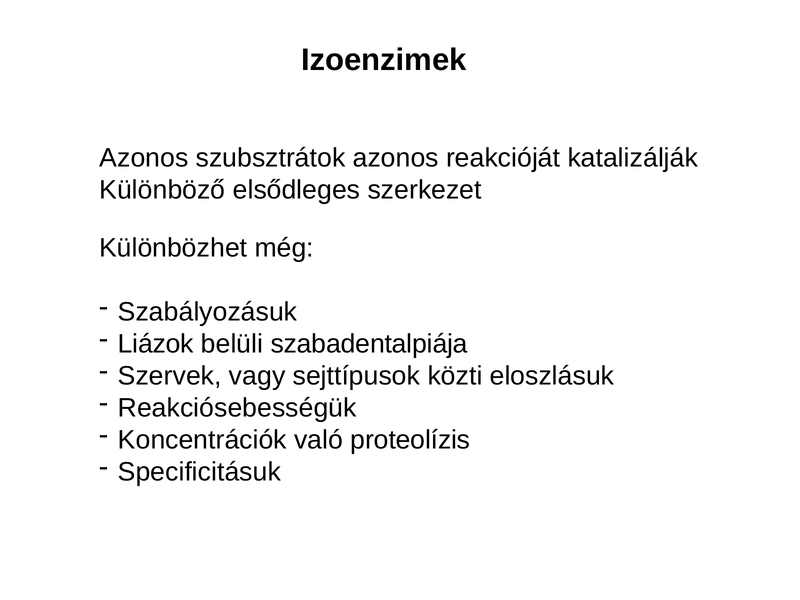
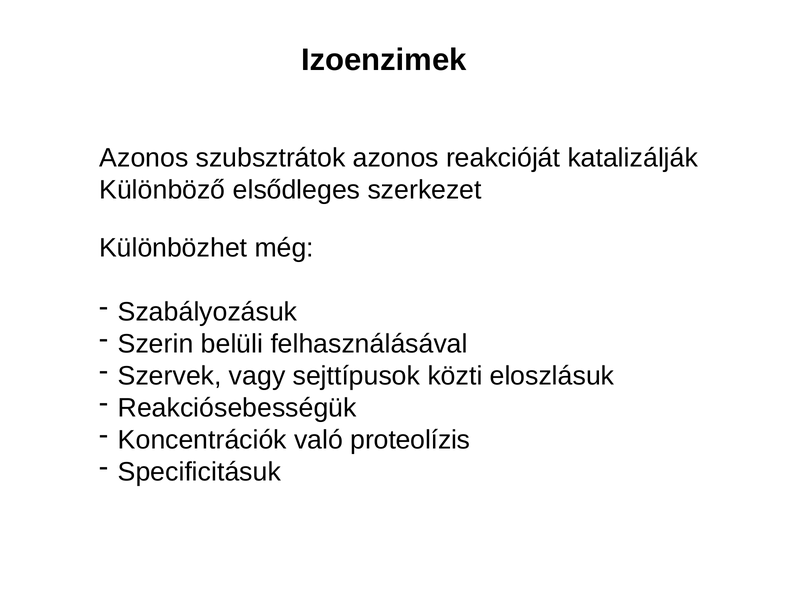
Liázok: Liázok -> Szerin (156, 344)
szabadentalpiája: szabadentalpiája -> felhasználásával (369, 344)
